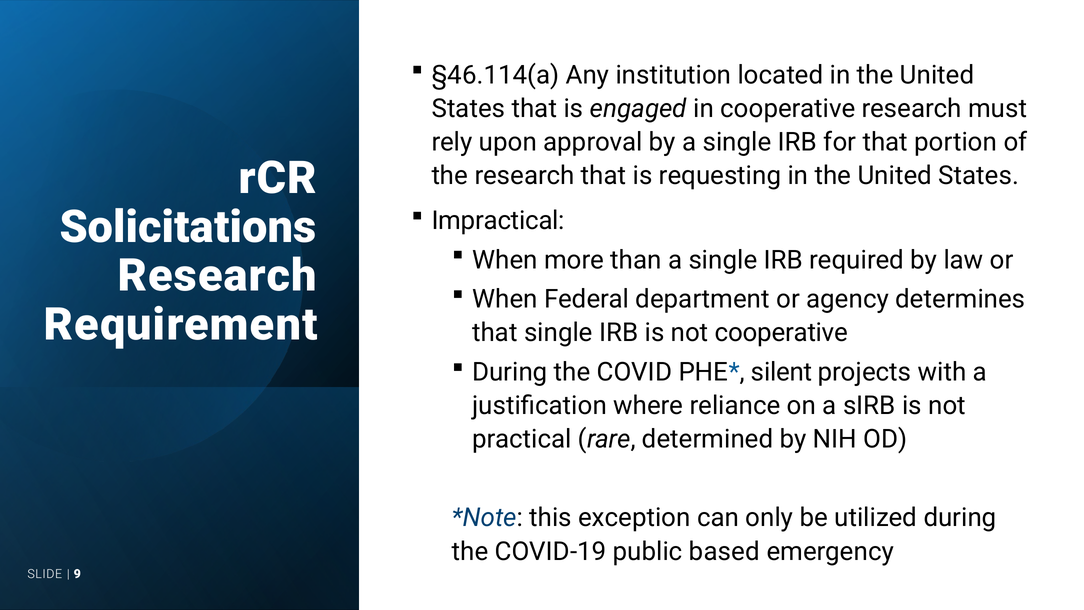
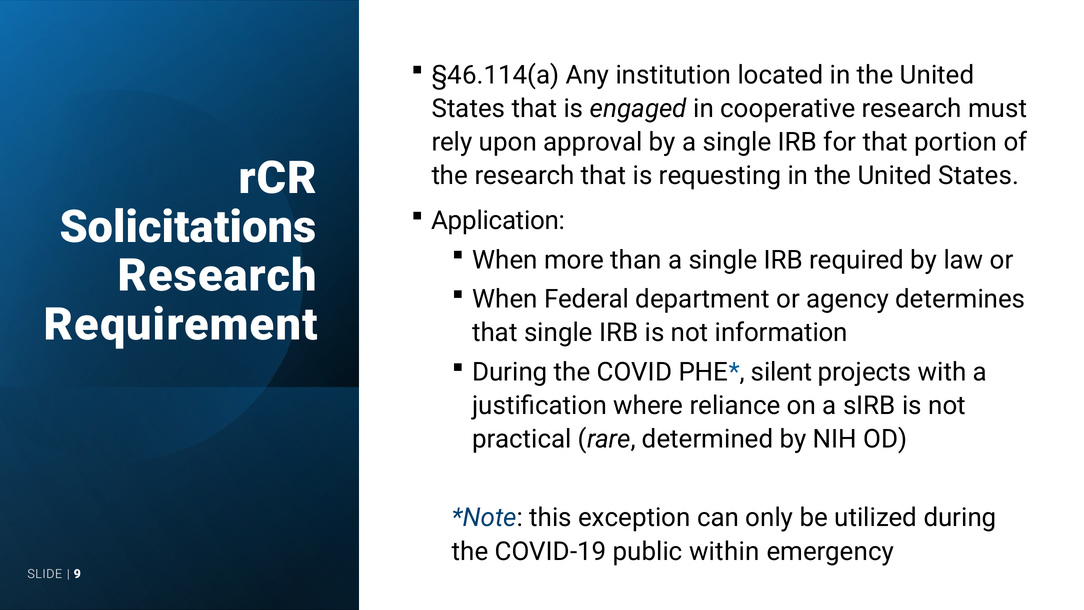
Impractical: Impractical -> Application (498, 221)
not cooperative: cooperative -> information (781, 333)
based: based -> within (724, 551)
